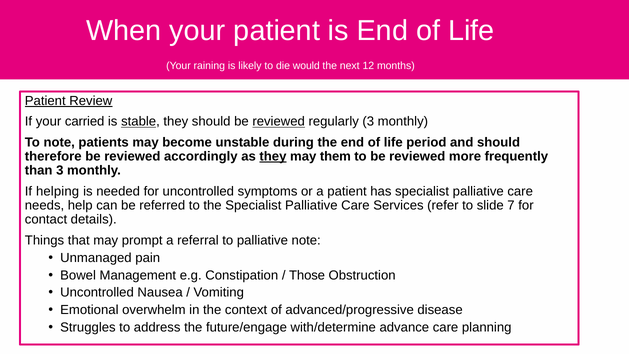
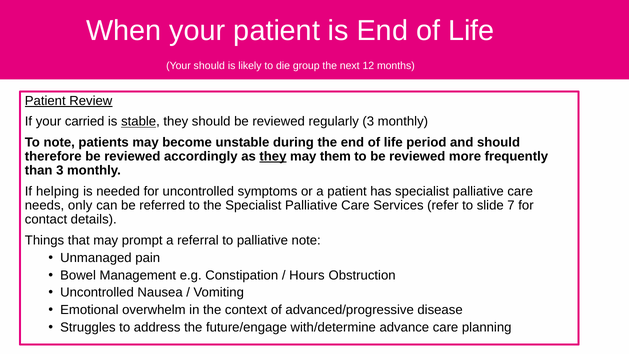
Your raining: raining -> should (209, 66)
would: would -> group (306, 66)
reviewed underline: present -> none (279, 121)
help: help -> only (80, 205)
Those: Those -> Hours (307, 275)
